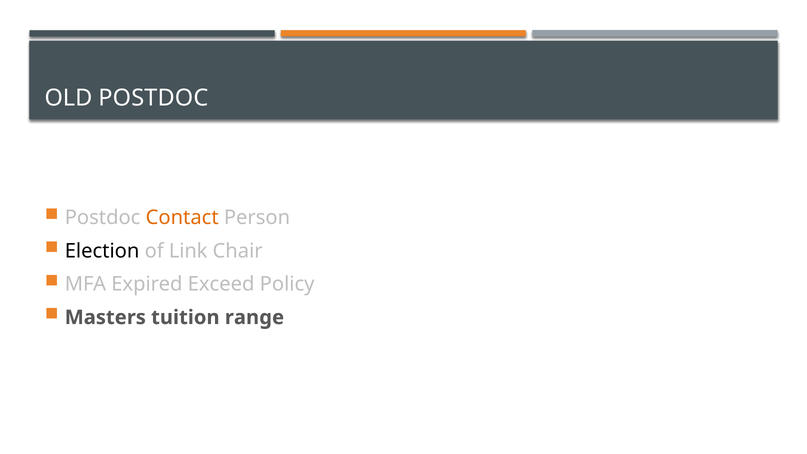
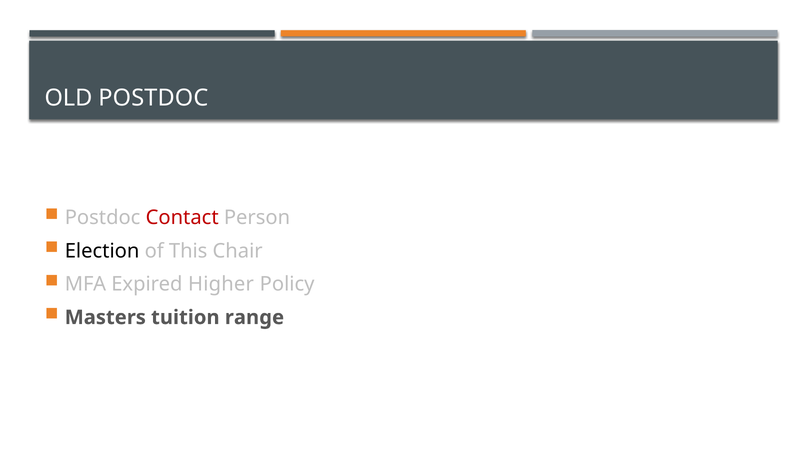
Contact colour: orange -> red (182, 218)
Link: Link -> This (188, 251)
Exceed: Exceed -> Higher (221, 284)
